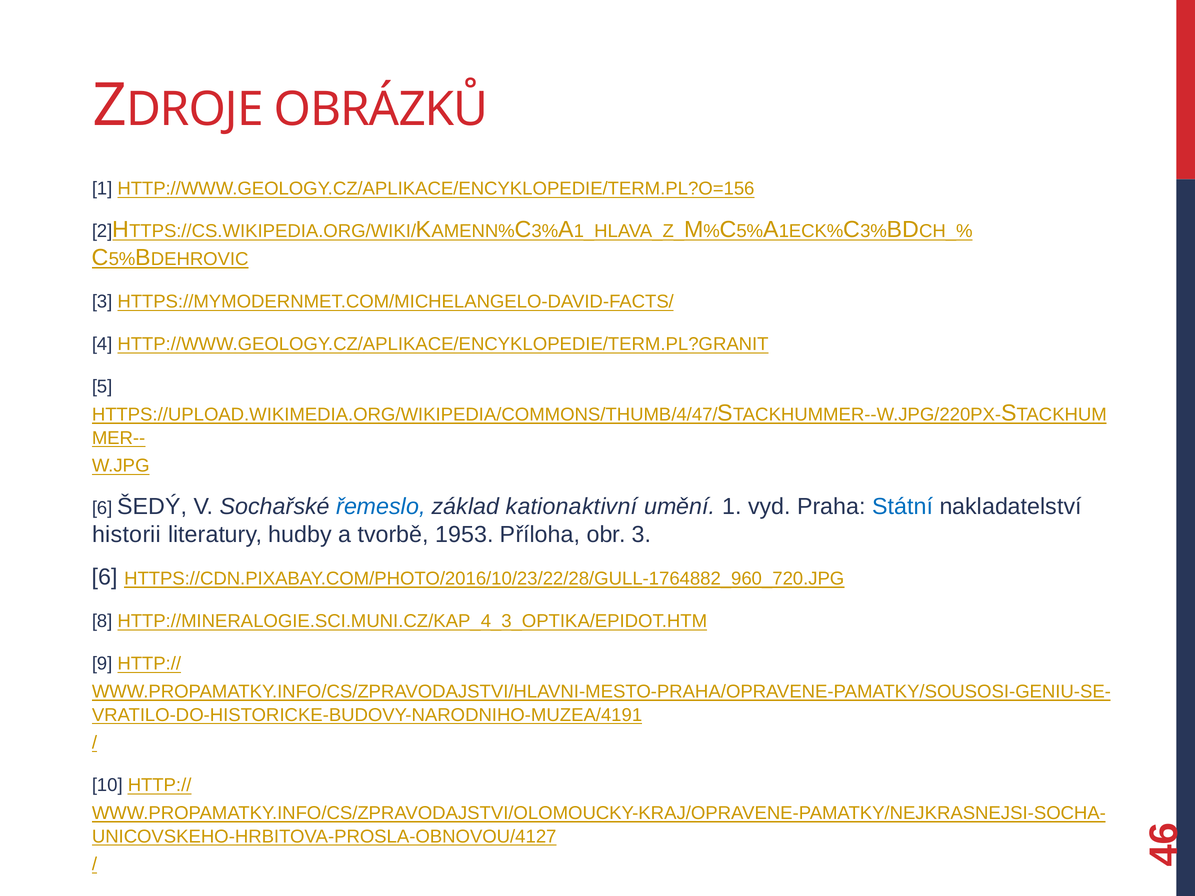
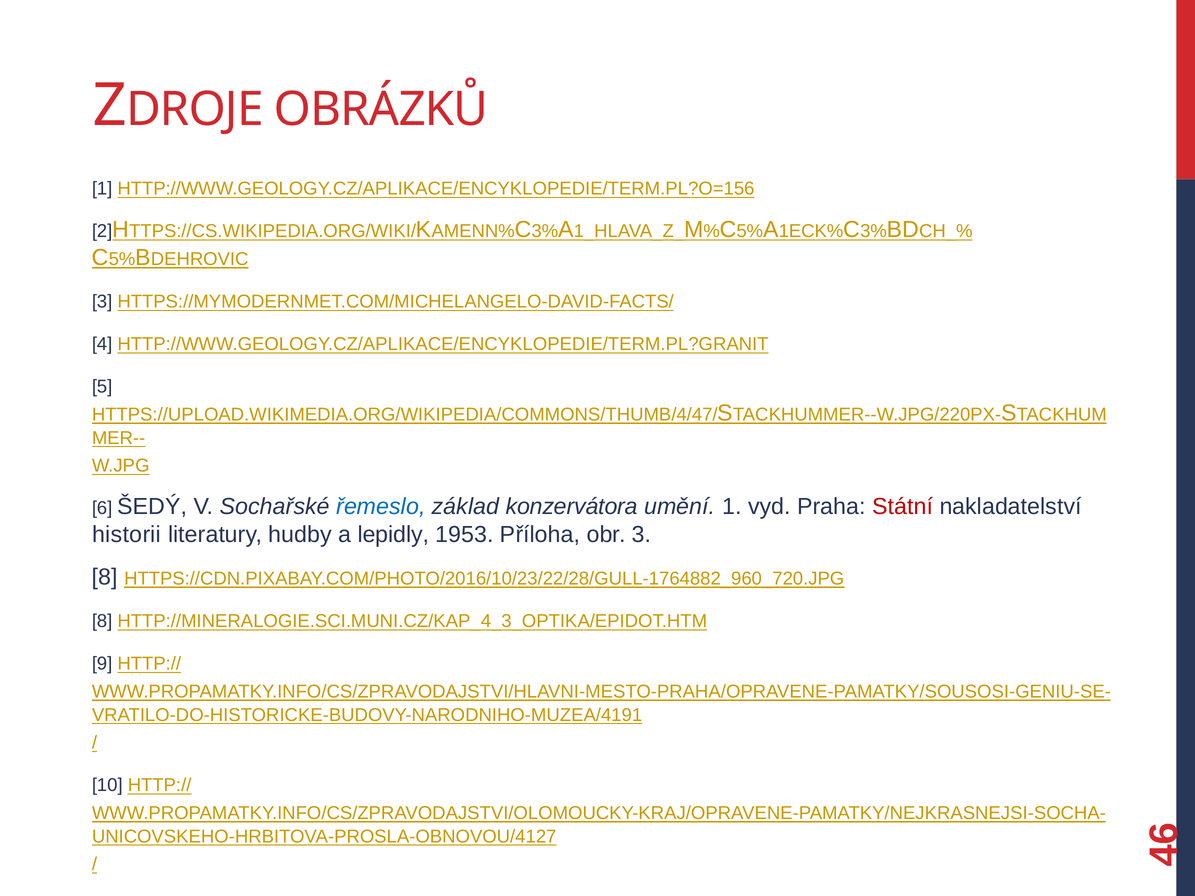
kationaktivní: kationaktivní -> konzervátora (572, 507)
Státní colour: blue -> red (903, 507)
tvorbě: tvorbě -> lepidly (393, 535)
6: 6 -> 8 (105, 577)
